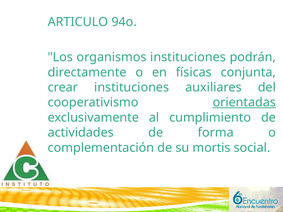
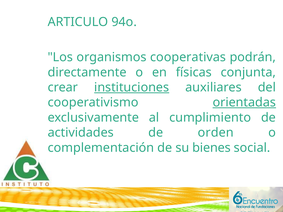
organismos instituciones: instituciones -> cooperativas (188, 57)
instituciones underline: none -> present (132, 87)
forma: forma -> orden (216, 133)
mortis: mortis -> bienes (212, 148)
